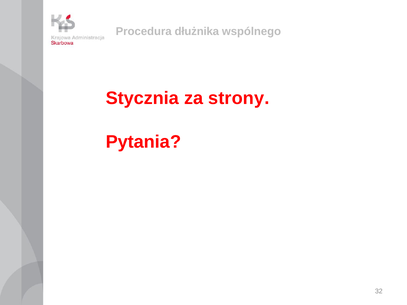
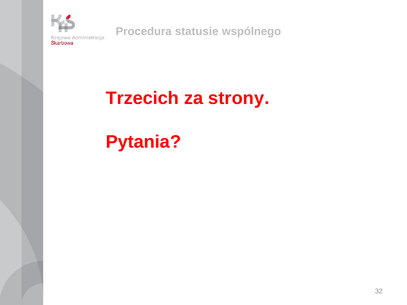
dłużnika: dłużnika -> statusie (197, 31)
Stycznia: Stycznia -> Trzecich (142, 98)
